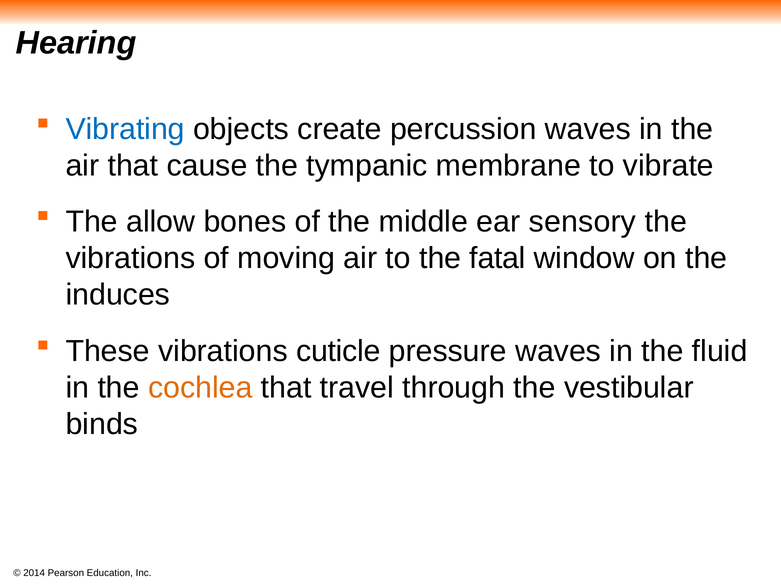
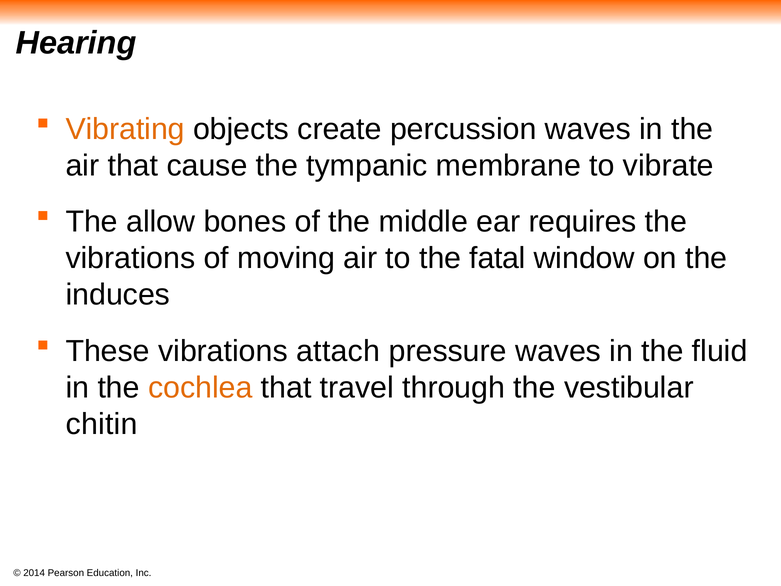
Vibrating colour: blue -> orange (125, 129)
sensory: sensory -> requires (583, 222)
cuticle: cuticle -> attach (338, 351)
binds: binds -> chitin (102, 424)
